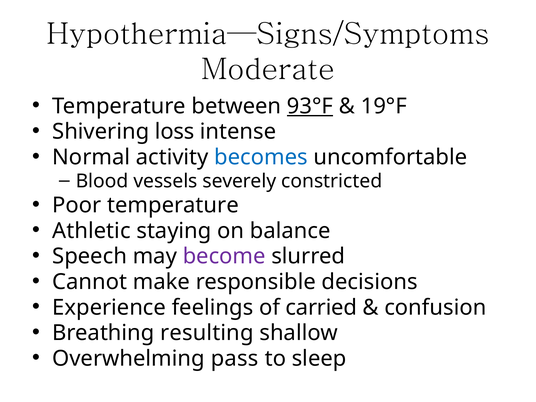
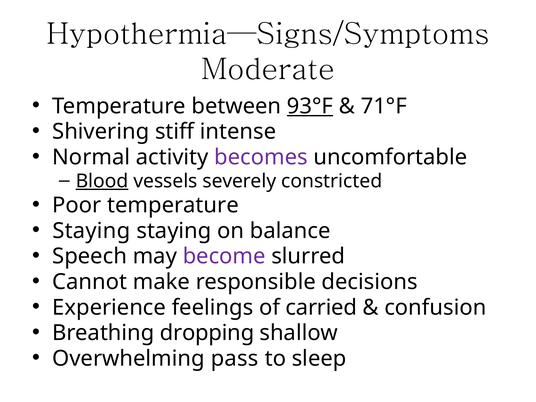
19°F: 19°F -> 71°F (384, 106)
loss: loss -> stiff (175, 132)
becomes colour: blue -> purple (261, 157)
Blood underline: none -> present (102, 181)
Athletic: Athletic -> Staying (91, 231)
resulting: resulting -> dropping (207, 333)
